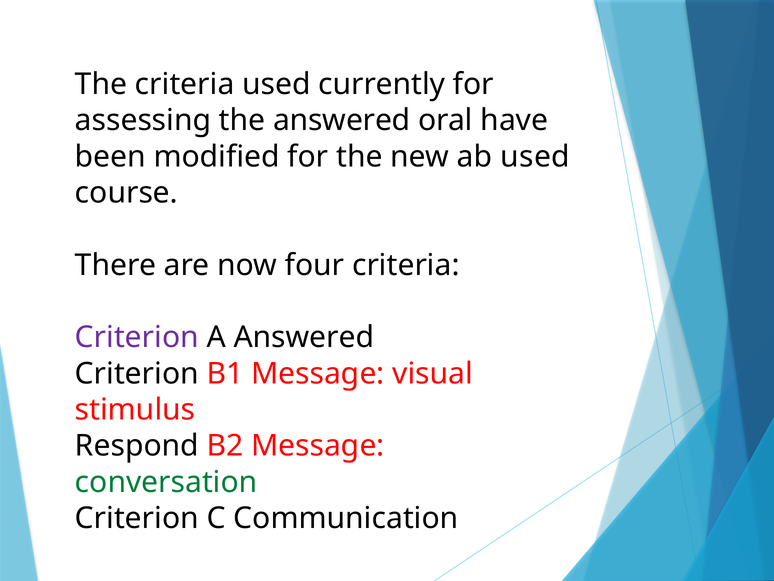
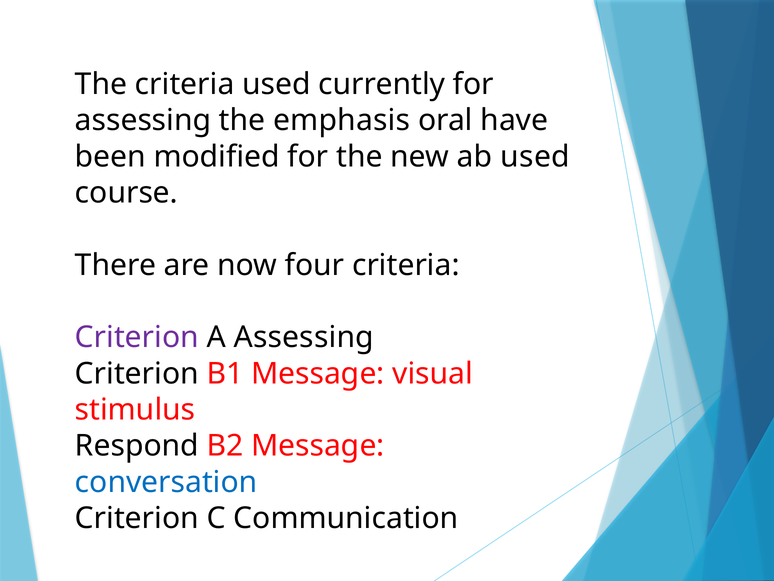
the answered: answered -> emphasis (342, 120)
A Answered: Answered -> Assessing (304, 337)
conversation colour: green -> blue (166, 482)
